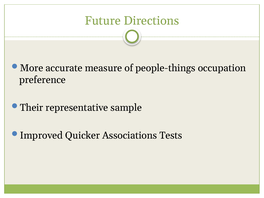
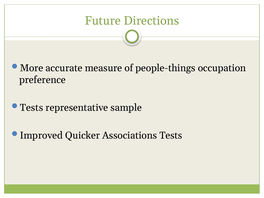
Their: Their -> Tests (31, 108)
